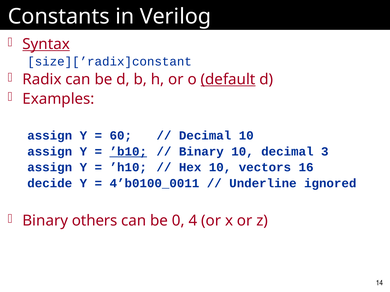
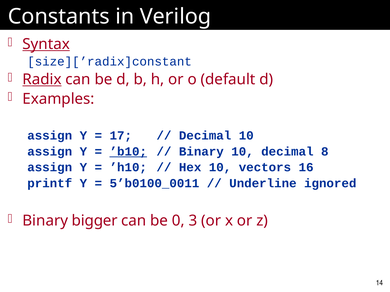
Radix underline: none -> present (42, 80)
default underline: present -> none (228, 80)
60: 60 -> 17 (121, 136)
3: 3 -> 8 (325, 152)
decide: decide -> printf (50, 184)
4’b0100_0011: 4’b0100_0011 -> 5’b0100_0011 (154, 184)
others: others -> bigger (95, 221)
4: 4 -> 3 (193, 221)
